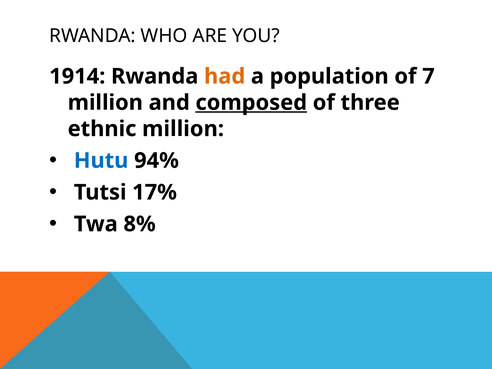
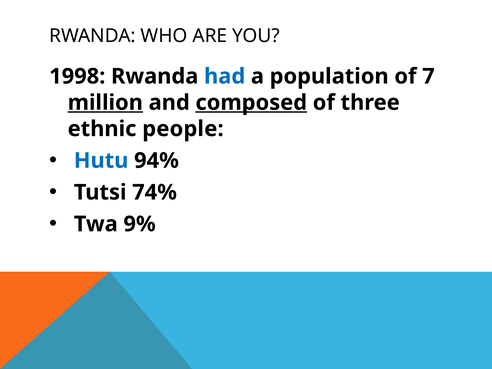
1914: 1914 -> 1998 (77, 76)
had colour: orange -> blue (225, 76)
million underline: none -> present (105, 103)
ethnic million: million -> people (183, 129)
17%: 17% -> 74% (155, 192)
8%: 8% -> 9% (140, 224)
